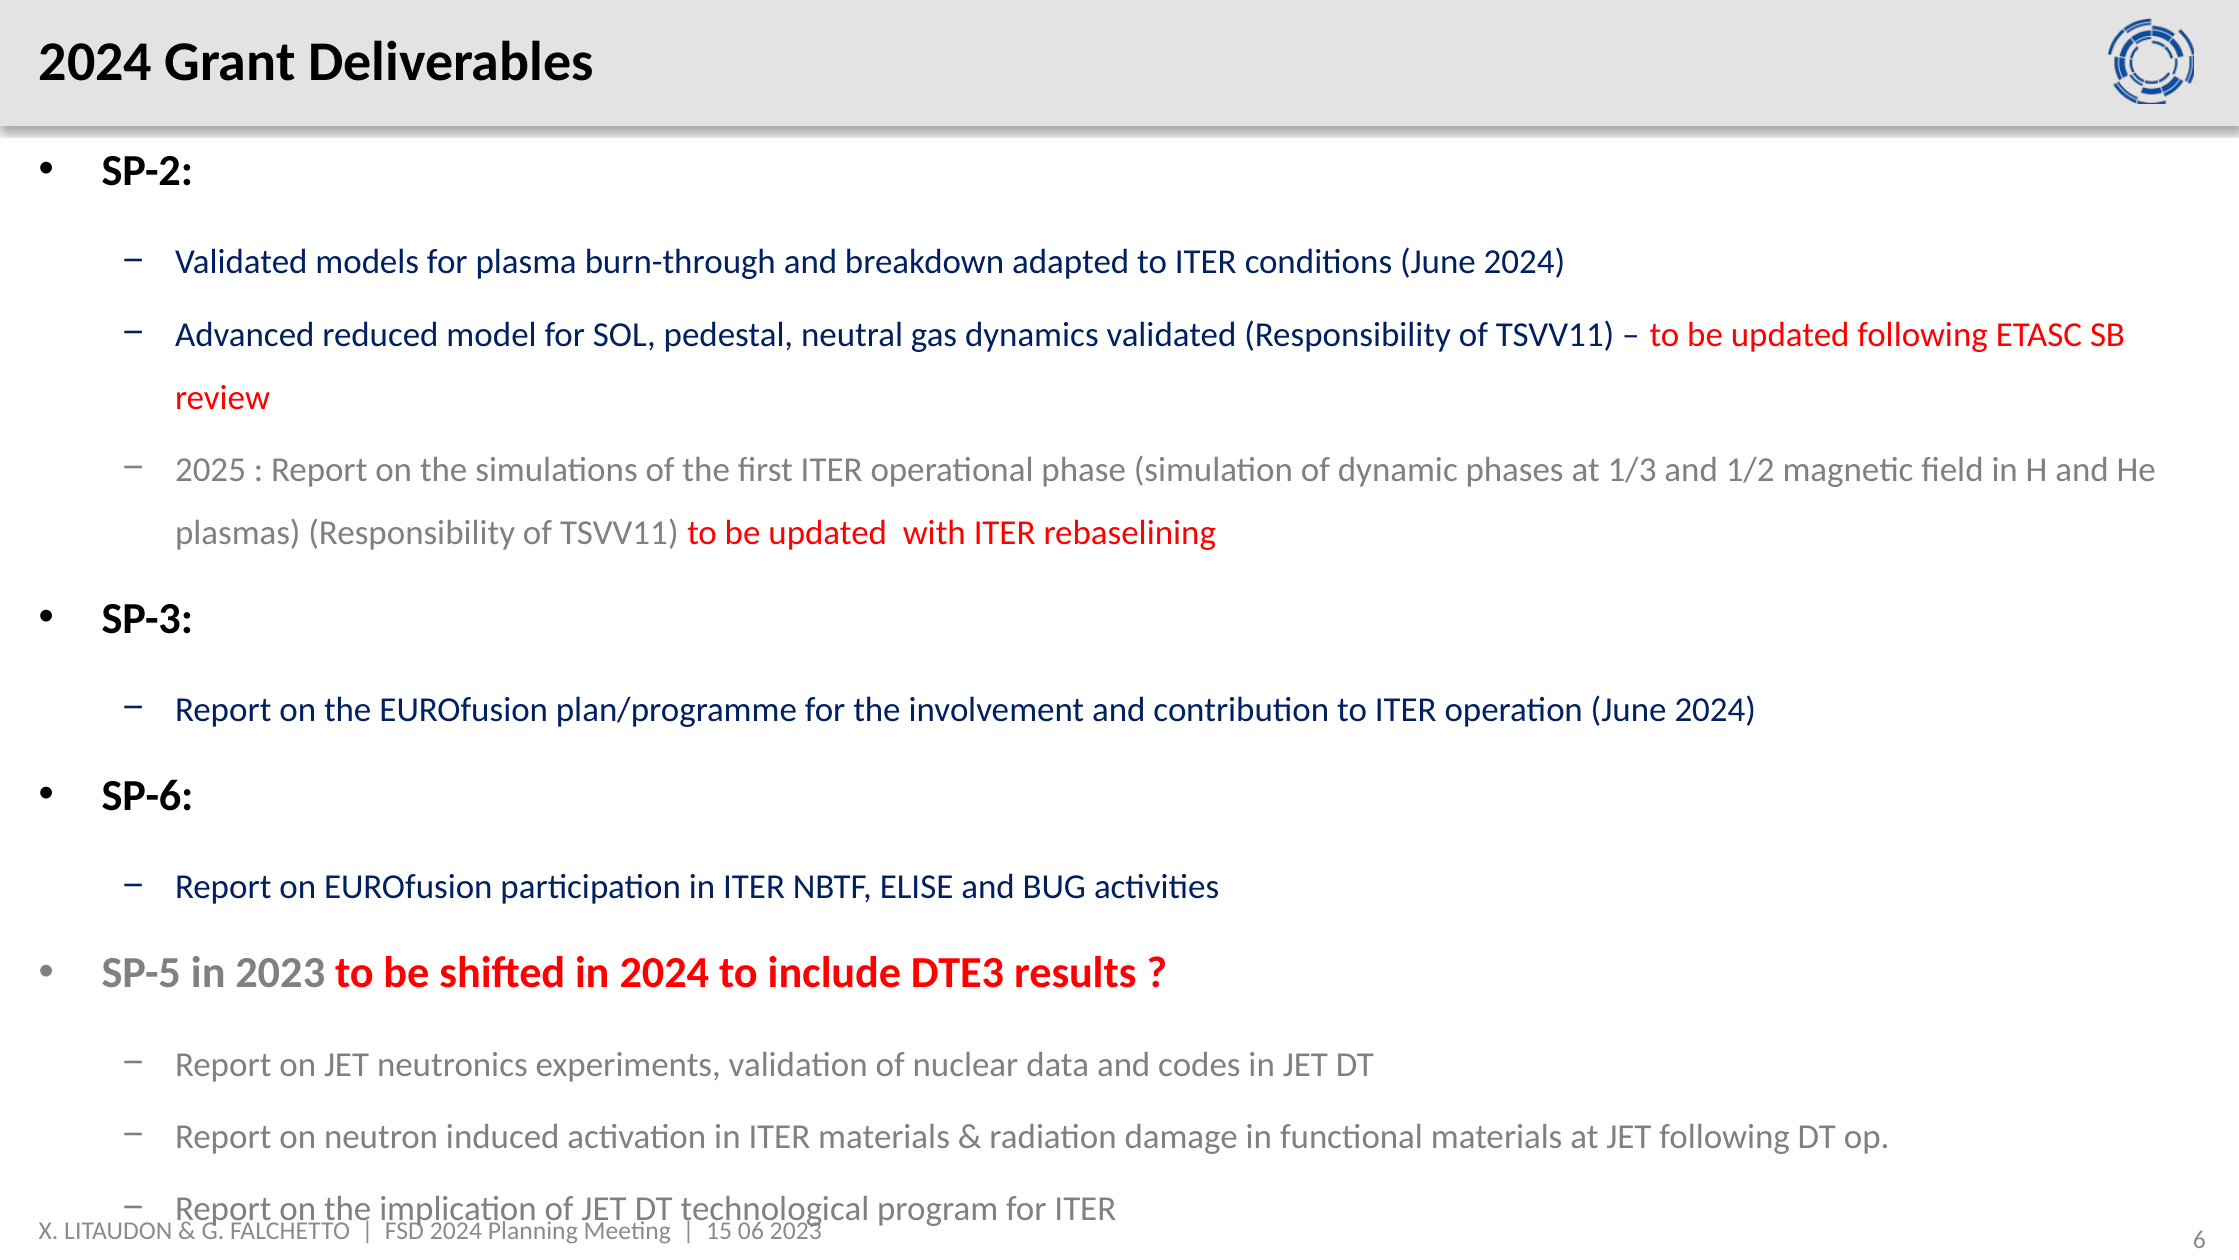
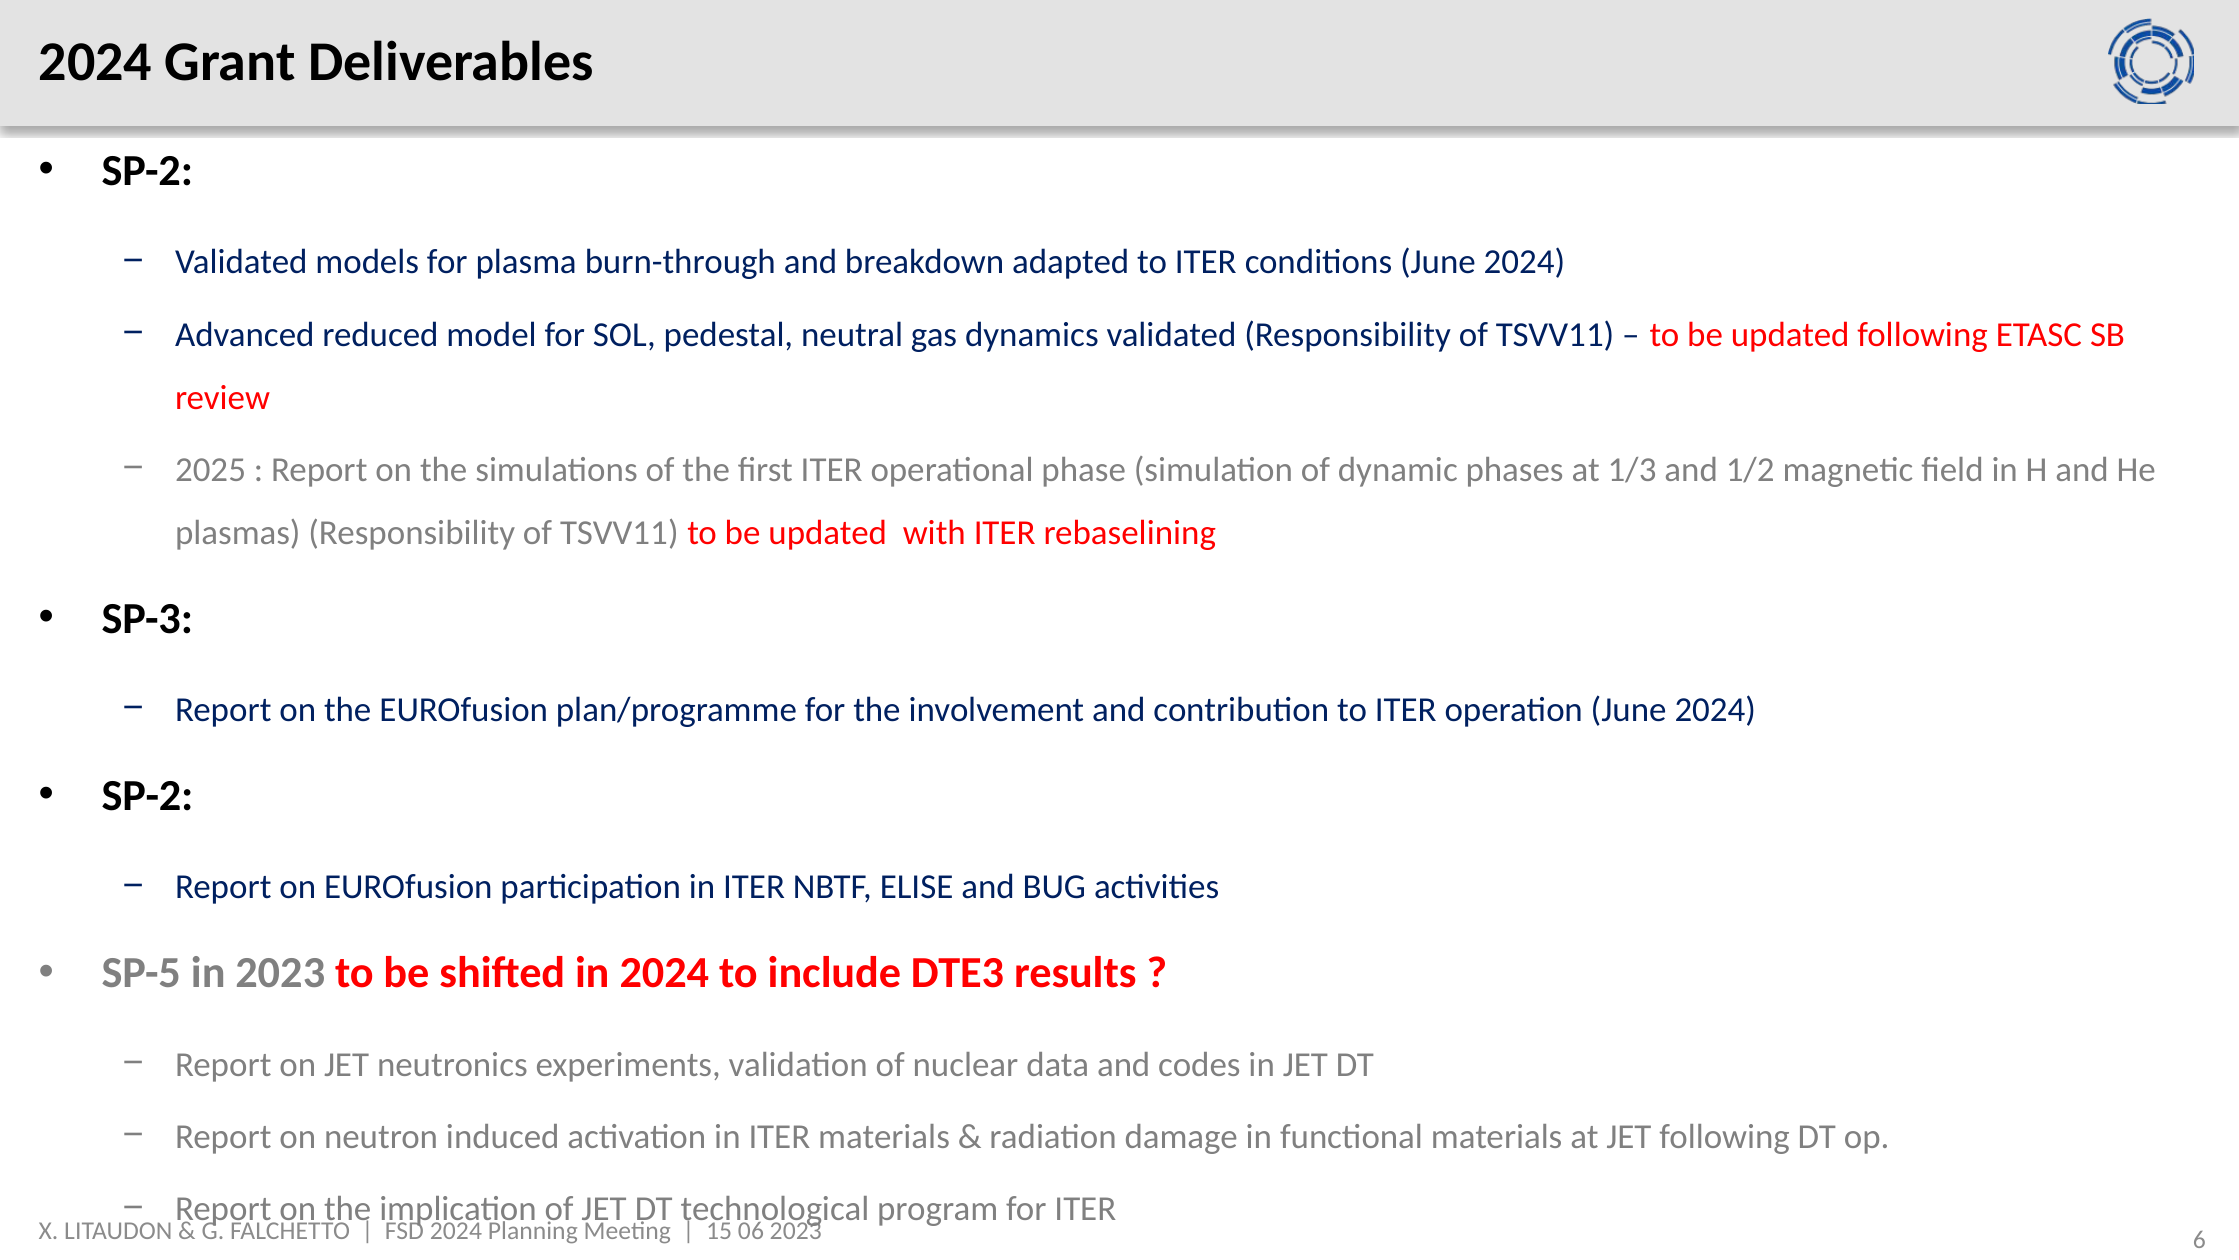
SP-6: SP-6 -> SP-2 (147, 796)
